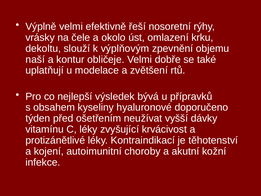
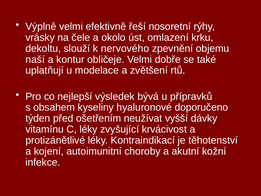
výplňovým: výplňovým -> nervového (125, 48)
